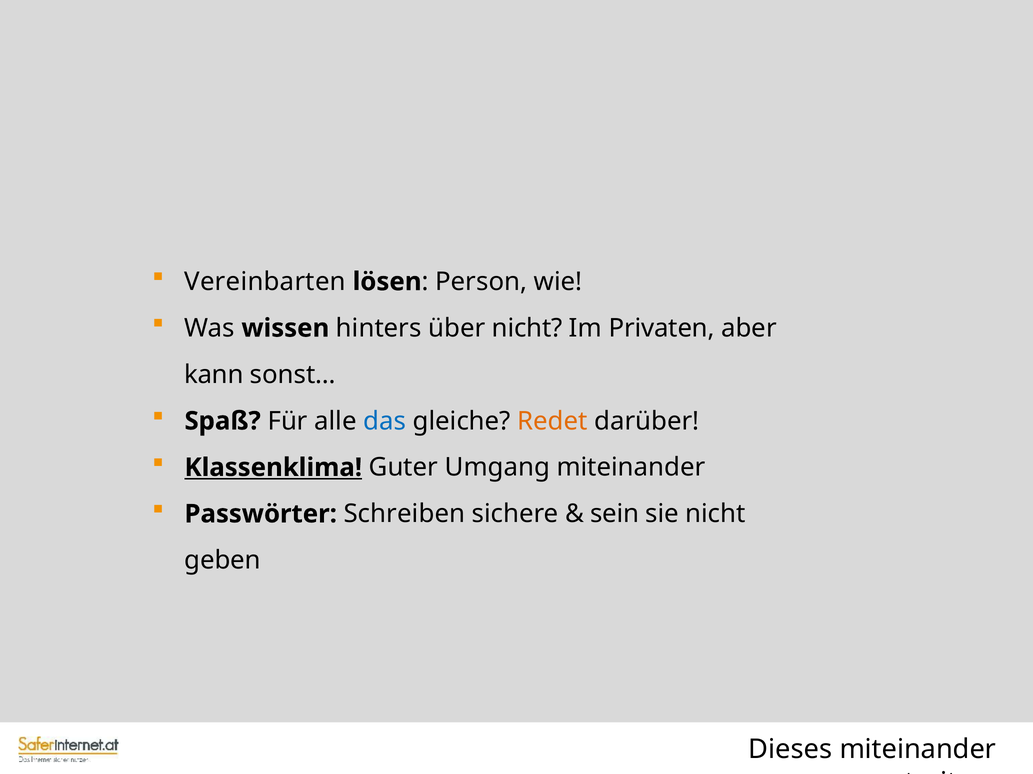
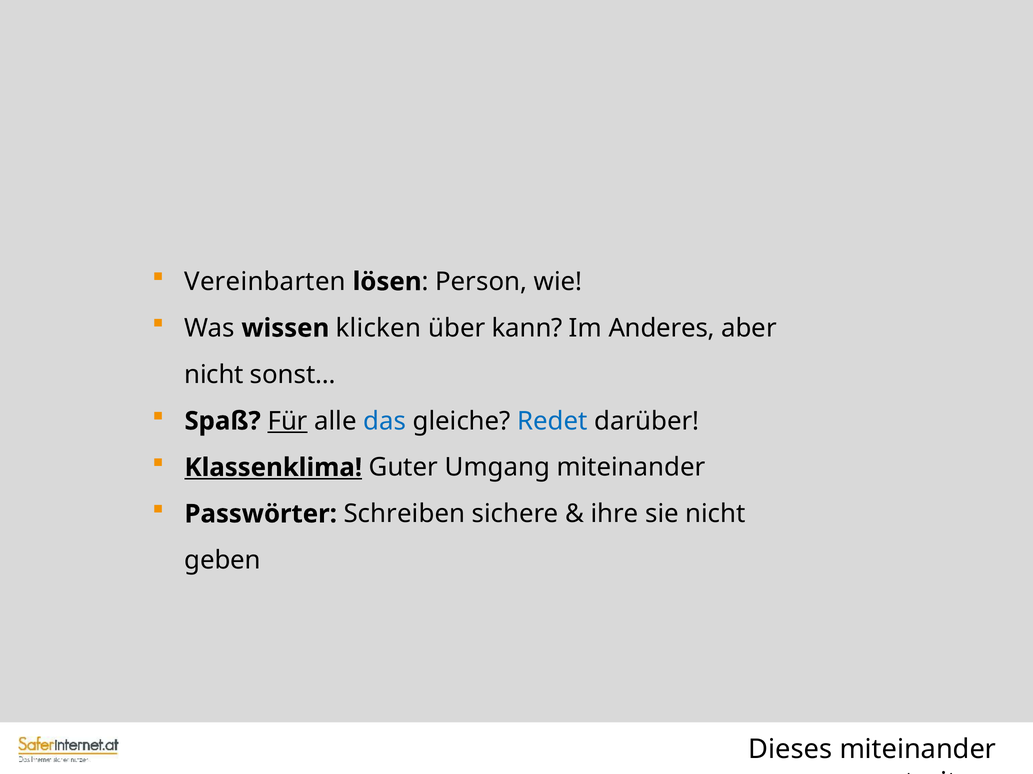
hinters: hinters -> klicken (379, 328)
über nicht: nicht -> kann (527, 328)
Privaten: Privaten -> Anderes (662, 328)
kann: kann -> nicht (214, 375)
Für underline: none -> present (288, 421)
Redet colour: orange -> blue (552, 421)
sein: sein -> ihre (615, 514)
